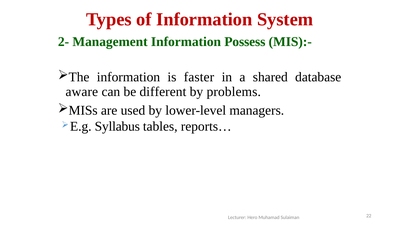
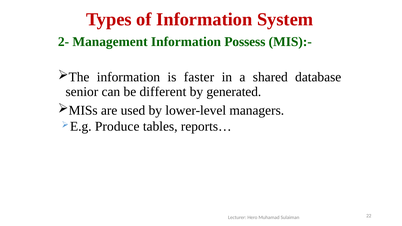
aware: aware -> senior (82, 92)
problems: problems -> generated (234, 92)
Syllabus: Syllabus -> Produce (117, 126)
